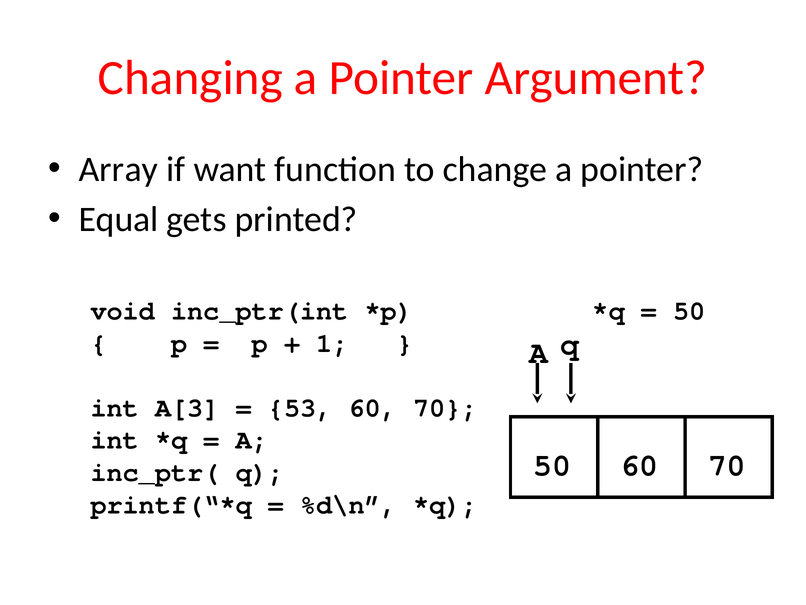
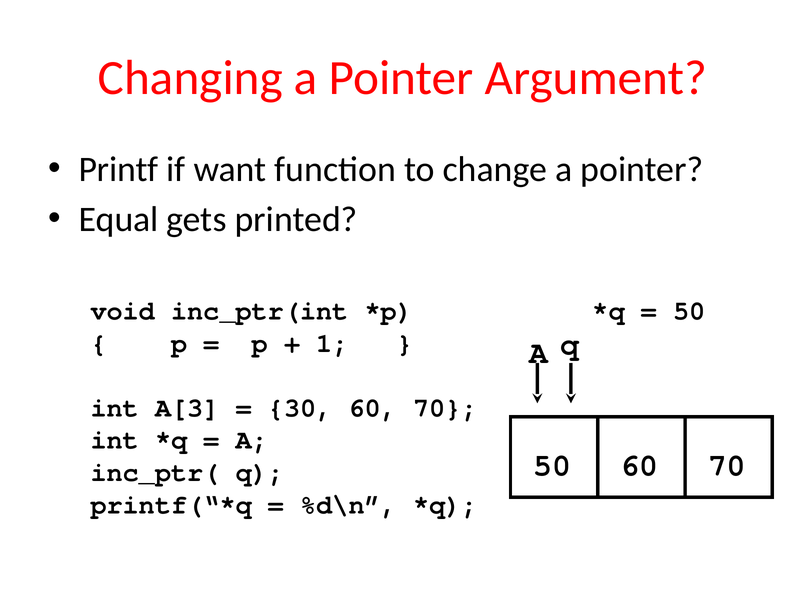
Array: Array -> Printf (118, 169)
53: 53 -> 30 (300, 407)
